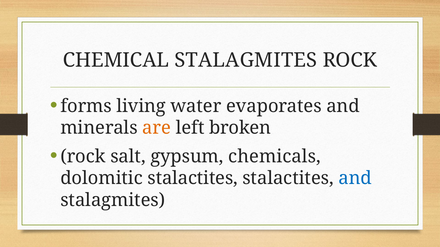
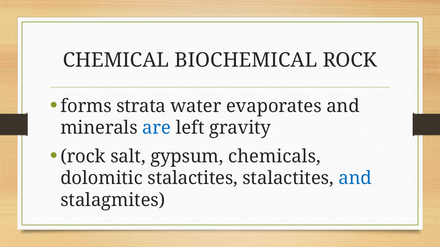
CHEMICAL STALAGMITES: STALAGMITES -> BIOCHEMICAL (246, 60)
living: living -> strata (141, 106)
are colour: orange -> blue (157, 128)
broken: broken -> gravity (240, 128)
